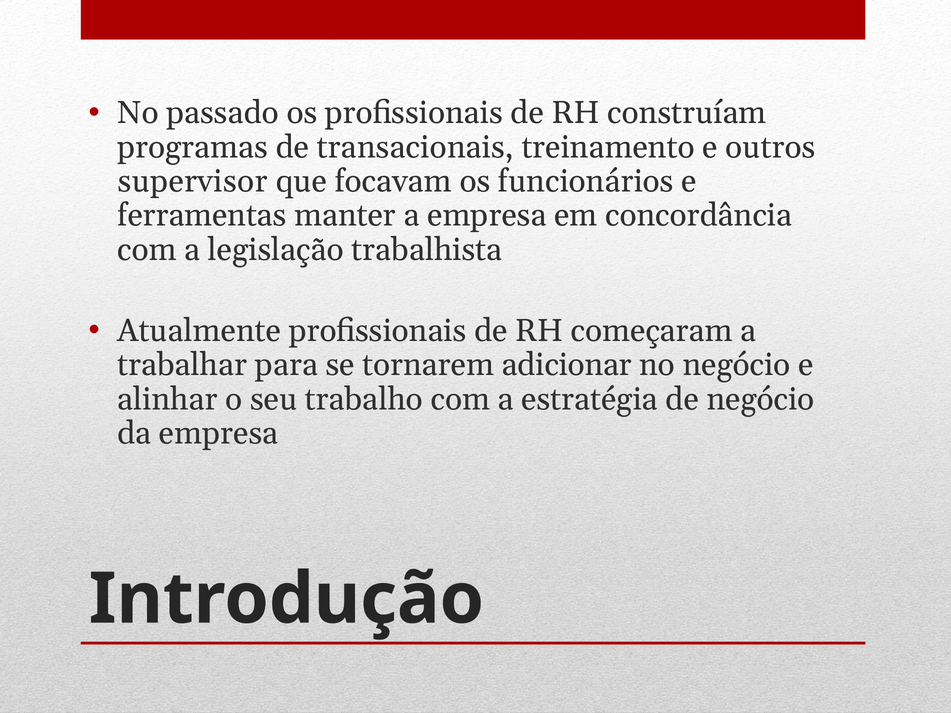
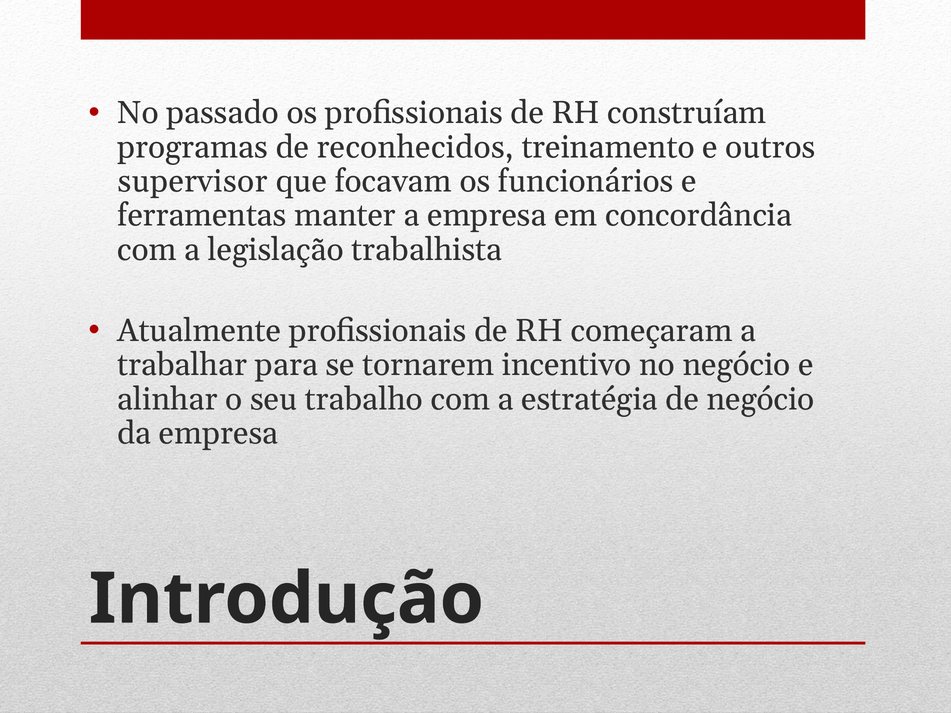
transacionais: transacionais -> reconhecidos (415, 147)
adicionar: adicionar -> incentivo (567, 365)
